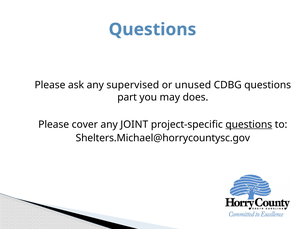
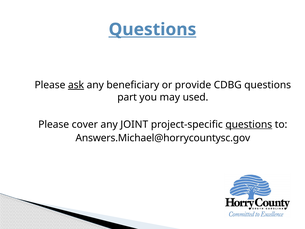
Questions underline: none -> present (152, 29)
ask underline: none -> present (76, 85)
supervised: supervised -> beneficiary (133, 85)
unused: unused -> provide (193, 85)
does: does -> used (196, 97)
Shelters.Michael@horrycountysc.gov: Shelters.Michael@horrycountysc.gov -> Answers.Michael@horrycountysc.gov (163, 138)
